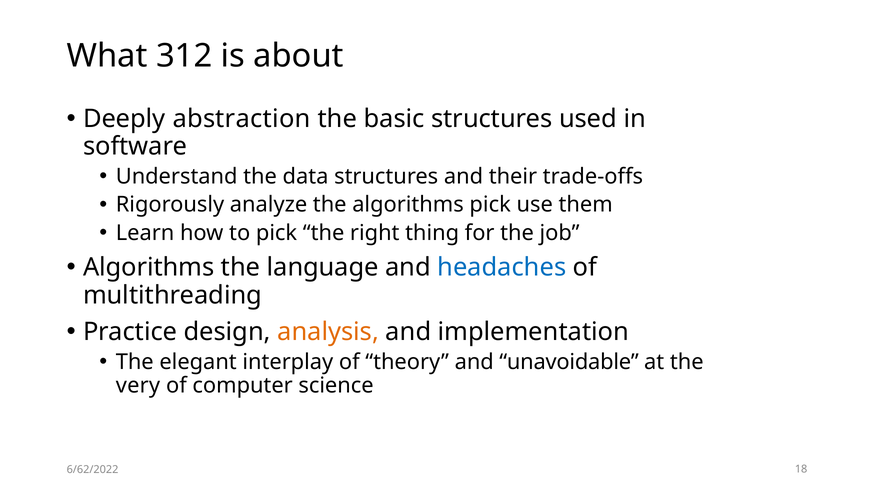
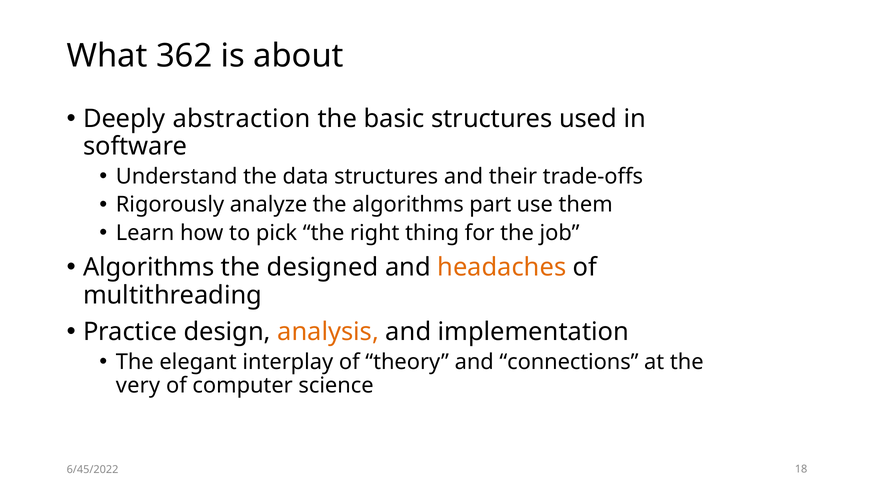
312: 312 -> 362 (184, 56)
algorithms pick: pick -> part (490, 205)
language: language -> designed (323, 267)
headaches colour: blue -> orange (502, 267)
unavoidable: unavoidable -> connections (569, 362)
6/62/2022: 6/62/2022 -> 6/45/2022 (93, 469)
